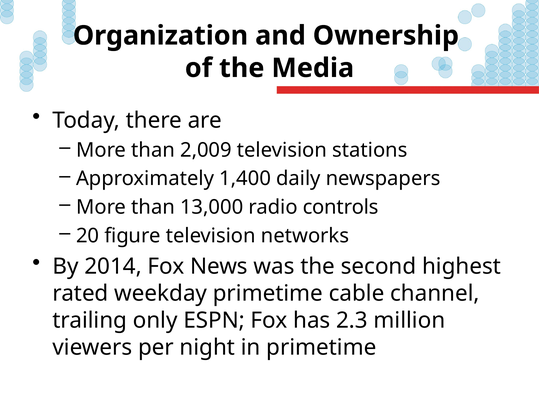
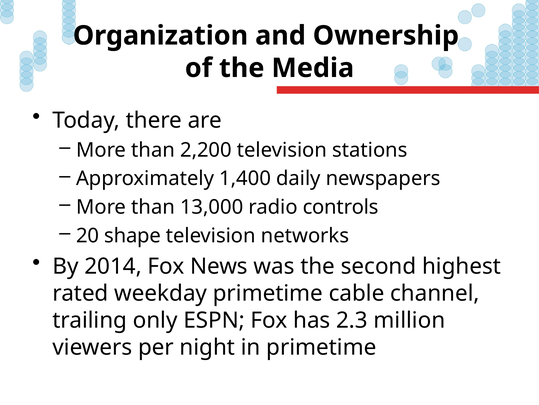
2,009: 2,009 -> 2,200 (206, 150)
figure: figure -> shape (133, 235)
